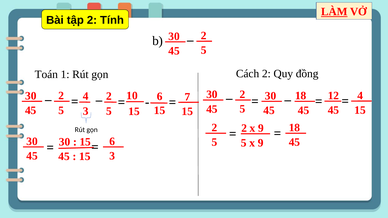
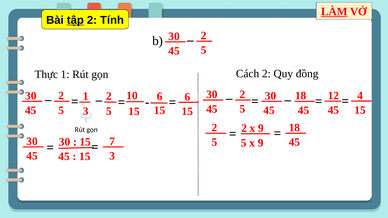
tập underline: none -> present (75, 20)
Toán: Toán -> Thực (46, 74)
4: 4 -> 1 (86, 96)
7: 7 -> 6 (187, 97)
6: 6 -> 7 (112, 142)
